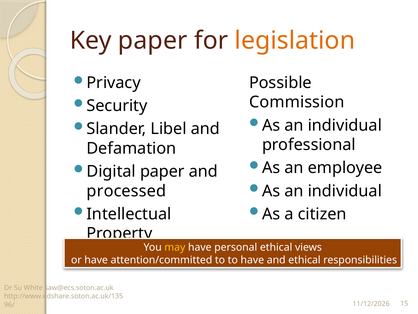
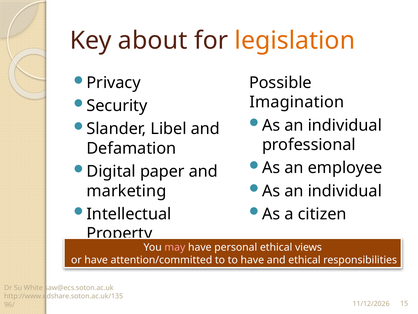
Key paper: paper -> about (153, 40)
Commission: Commission -> Imagination (297, 102)
processed: processed -> marketing (126, 191)
may colour: yellow -> pink (175, 247)
